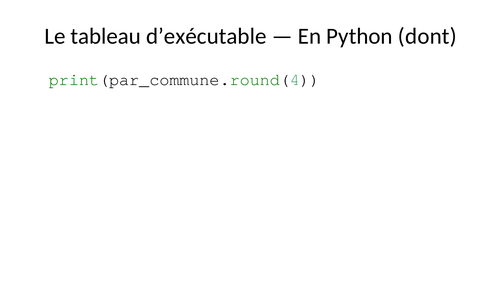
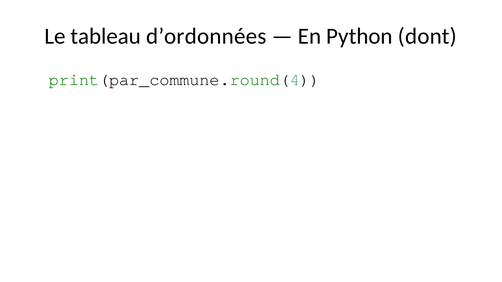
d’exécutable: d’exécutable -> d’ordonnées (206, 36)
